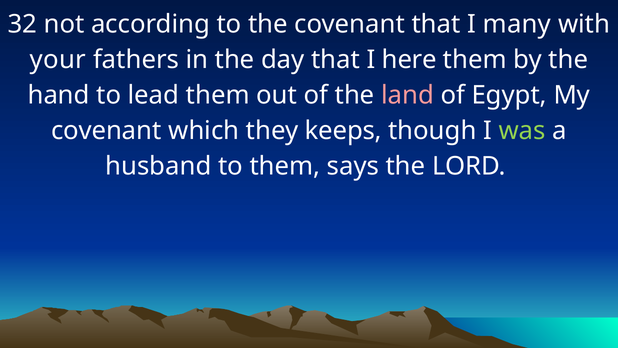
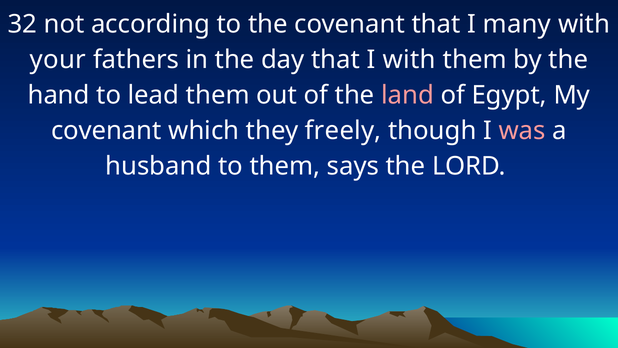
I here: here -> with (409, 60)
keeps: keeps -> freely (343, 131)
was colour: light green -> pink (522, 131)
